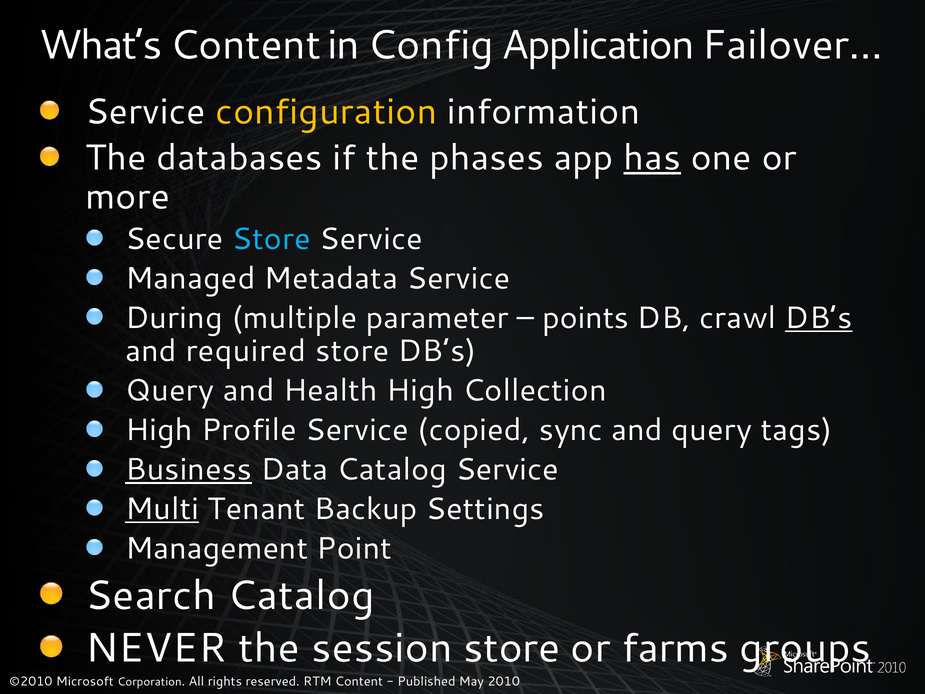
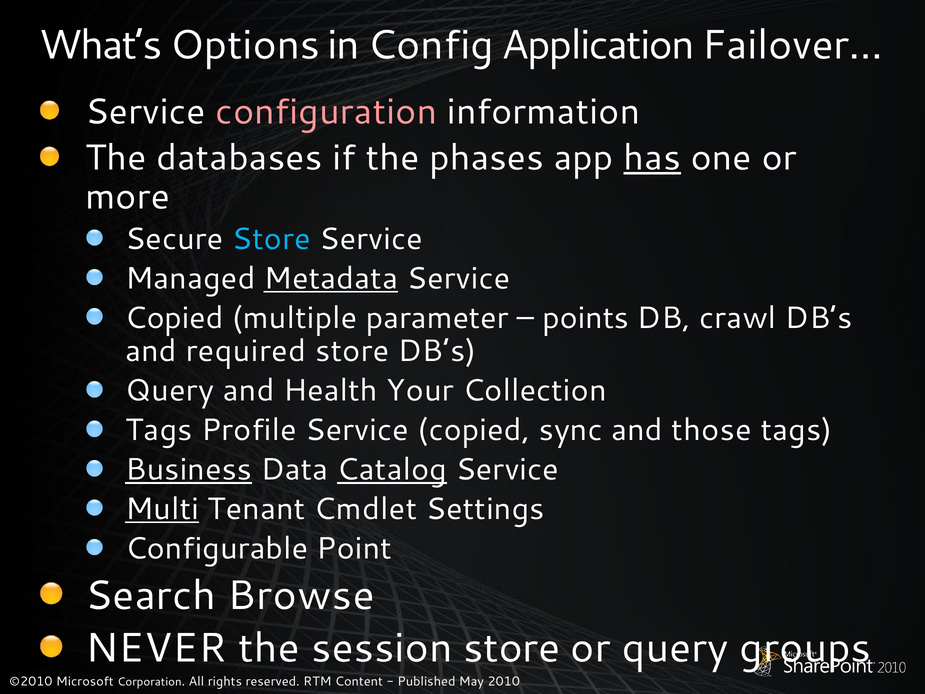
What’s Content: Content -> Options (245, 45)
configuration colour: yellow -> pink (326, 112)
Metadata underline: none -> present (331, 278)
During: During -> Copied (174, 318)
DB’s underline: present -> none (819, 318)
Health High: High -> Your (420, 391)
High: High -> Tags (159, 430)
and query: query -> those (712, 430)
Catalog underline: none -> present (392, 469)
Backup: Backup -> Cmdlet (365, 509)
Management: Management -> Configurable (217, 548)
Search Catalog: Catalog -> Browse (301, 595)
or farms: farms -> query (675, 648)
